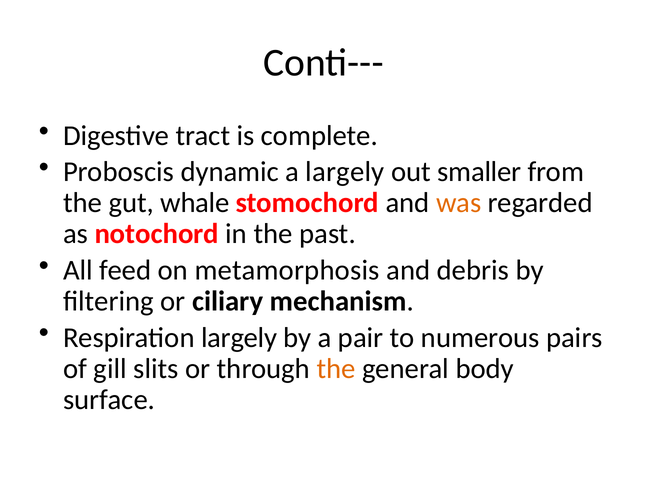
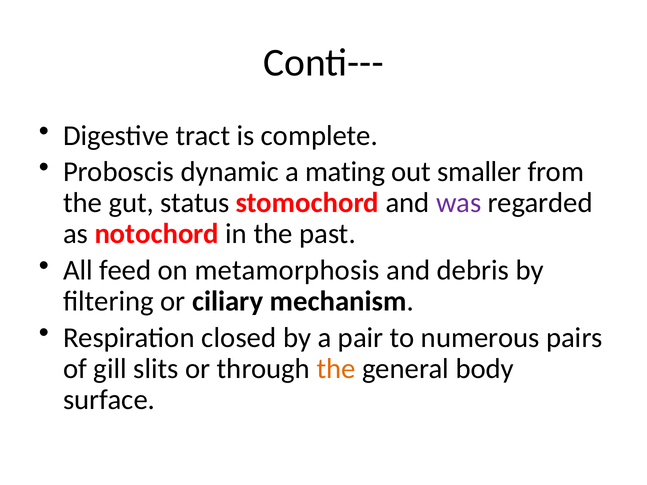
a largely: largely -> mating (345, 172)
whale: whale -> status (195, 203)
was colour: orange -> purple (459, 203)
Respiration largely: largely -> closed (239, 338)
